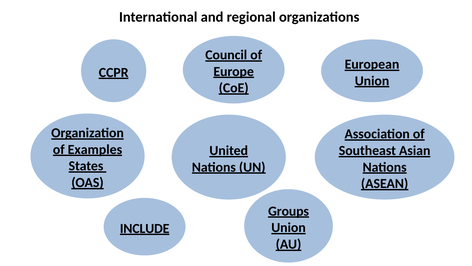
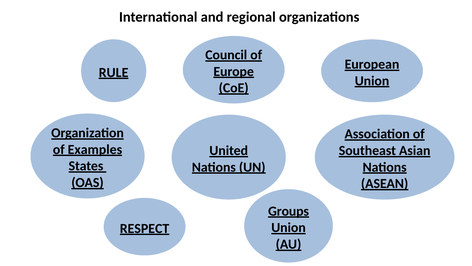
CCPR: CCPR -> RULE (114, 72)
INCLUDE: INCLUDE -> RESPECT (145, 228)
